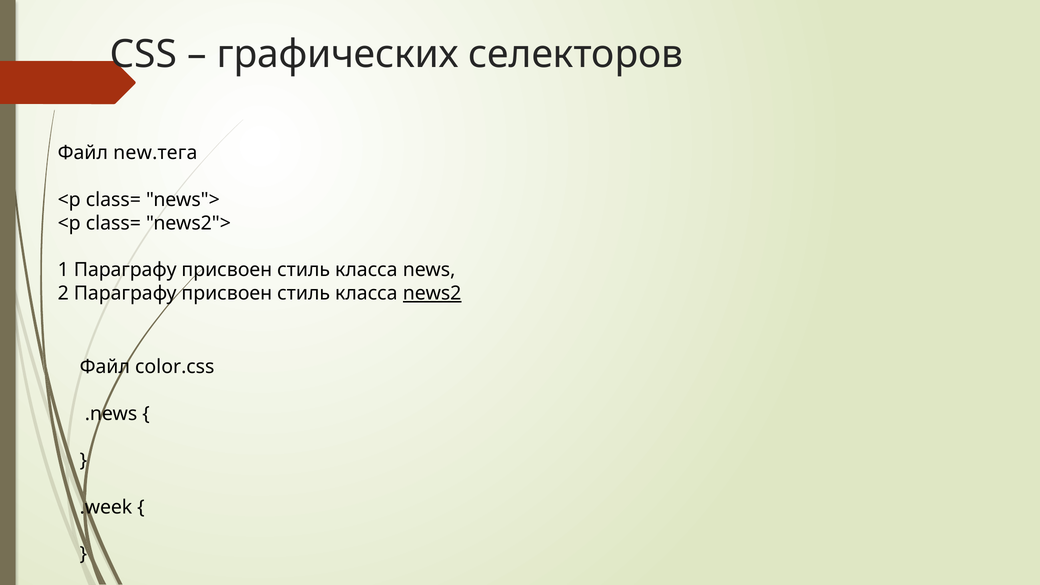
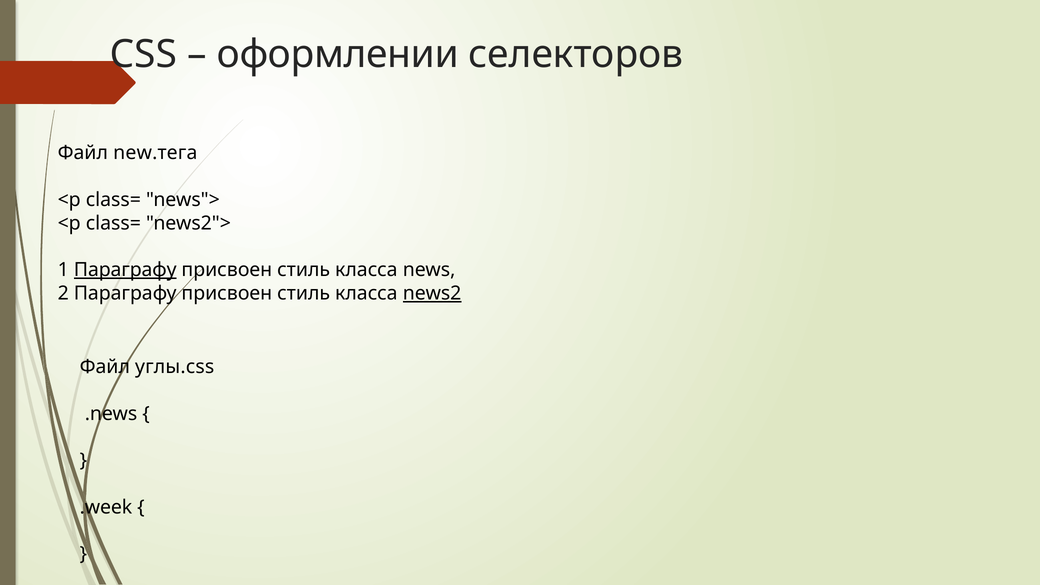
графических: графических -> оформлении (338, 54)
Параграфу underline: none -> present (125, 270)
color.css: color.css -> углы.css (175, 367)
